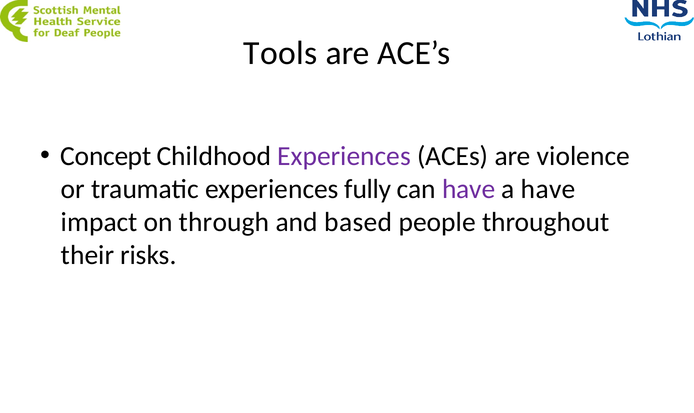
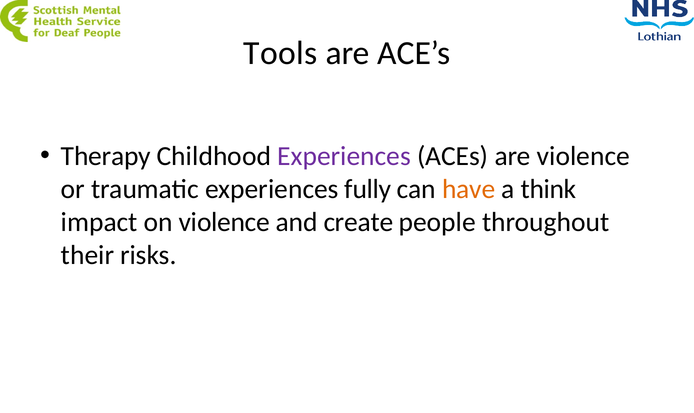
Concept: Concept -> Therapy (106, 156)
have colour: purple -> orange (469, 189)
a have: have -> think (549, 189)
on through: through -> violence (224, 222)
based: based -> create (358, 222)
